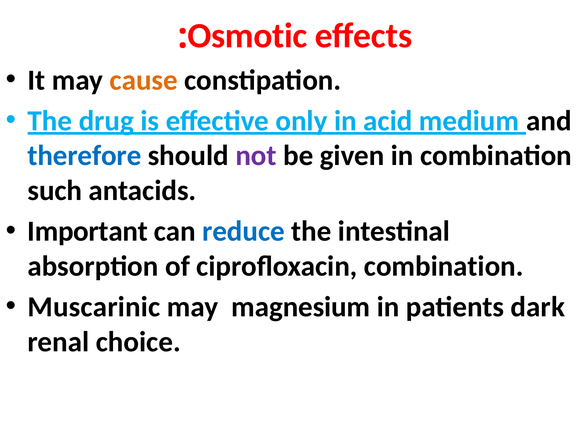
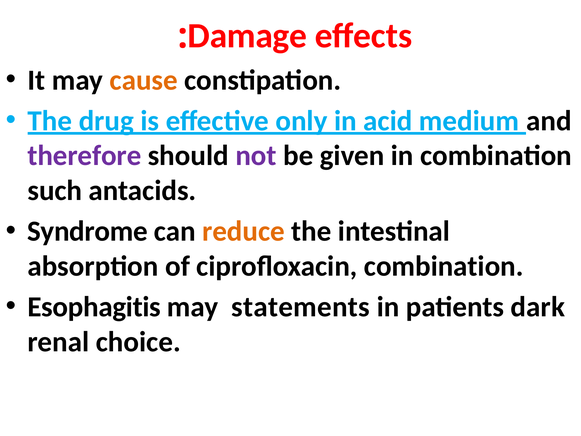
Osmotic: Osmotic -> Damage (247, 36)
therefore colour: blue -> purple (84, 156)
Important: Important -> Syndrome (88, 231)
reduce colour: blue -> orange (243, 231)
Muscarinic: Muscarinic -> Esophagitis (94, 307)
magnesium: magnesium -> statements (301, 307)
